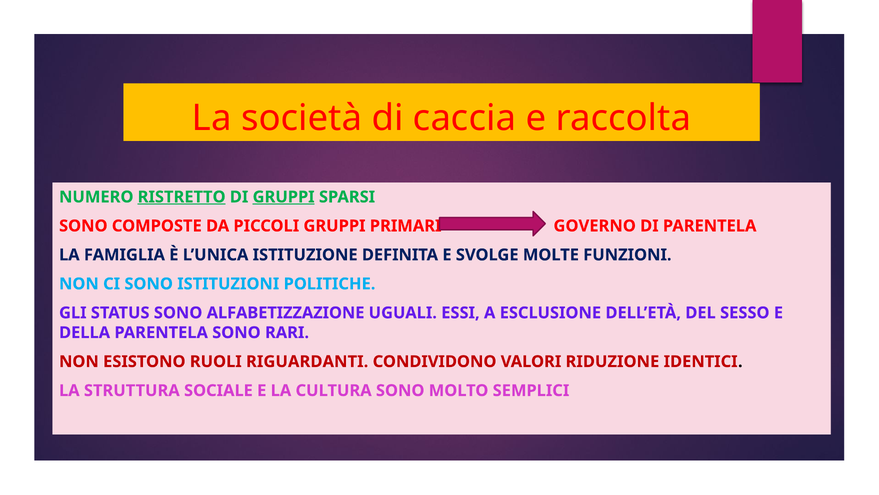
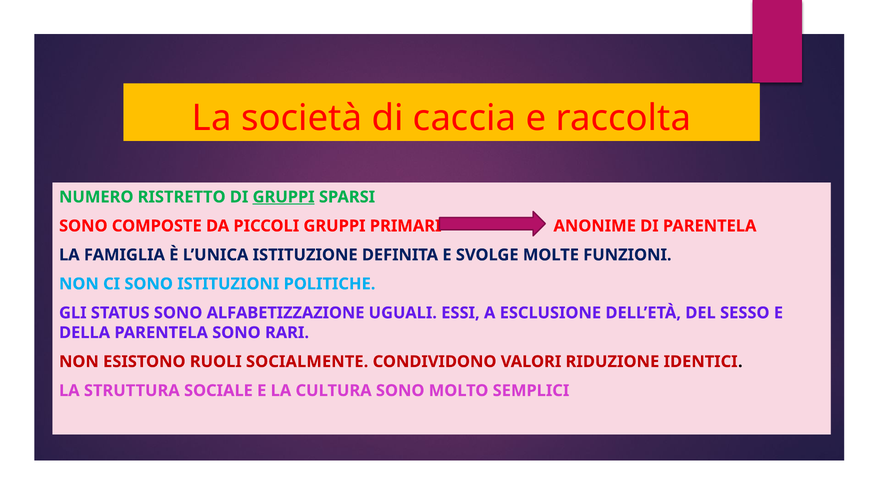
RISTRETTO underline: present -> none (182, 197)
GOVERNO: GOVERNO -> ANONIME (595, 226)
RIGUARDANTI: RIGUARDANTI -> SOCIALMENTE (307, 361)
